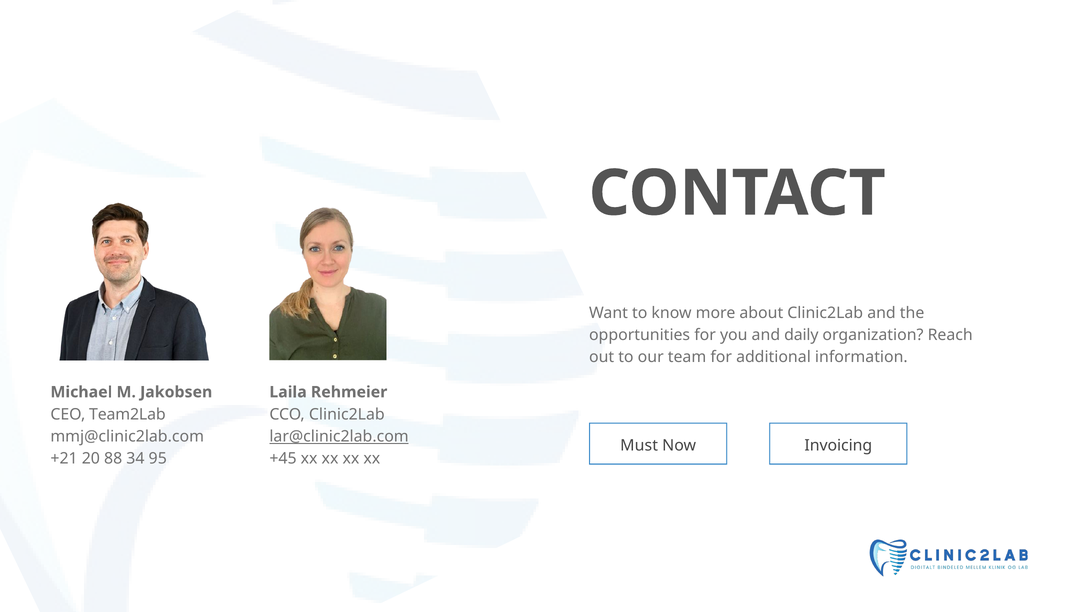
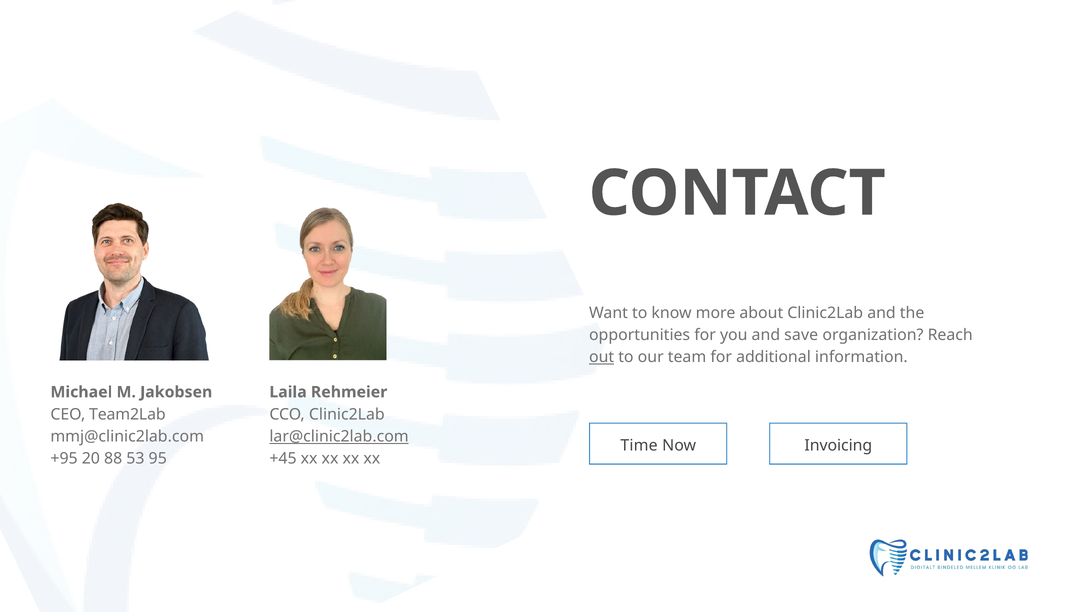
daily: daily -> save (801, 335)
out underline: none -> present (602, 358)
Must: Must -> Time (639, 446)
+21: +21 -> +95 (64, 459)
34: 34 -> 53 (135, 459)
